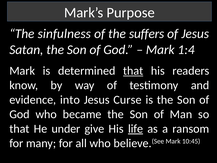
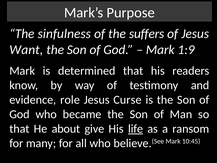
Satan: Satan -> Want (26, 50)
1:4: 1:4 -> 1:9 (186, 50)
that underline: present -> none (133, 71)
into: into -> role (70, 100)
under: under -> about (66, 129)
